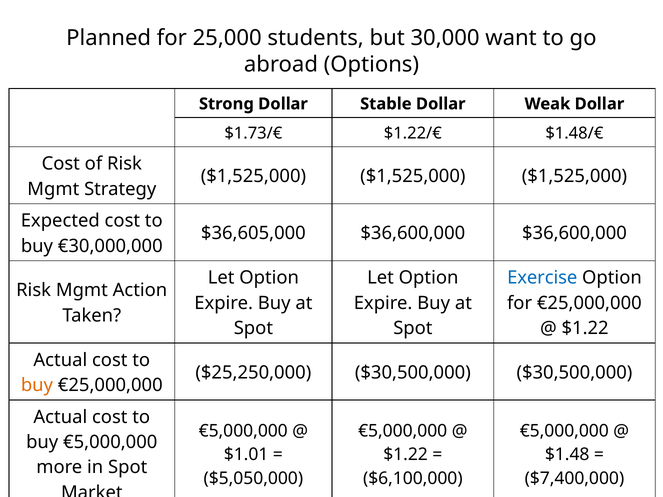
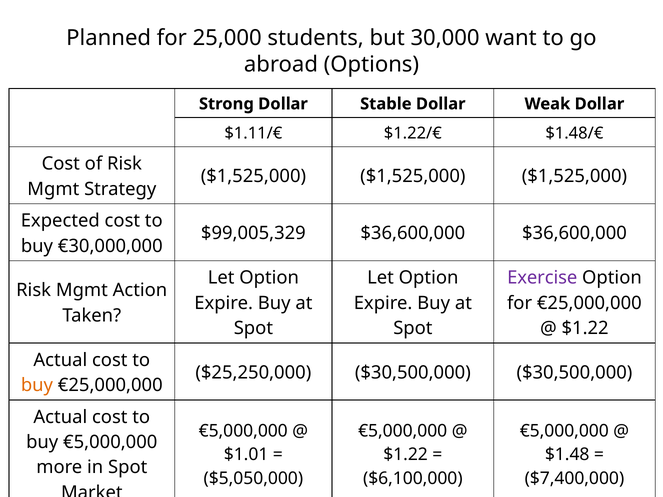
$1.73/€: $1.73/€ -> $1.11/€ (253, 133)
$36,605,000: $36,605,000 -> $99,005,329 (253, 233)
Exercise colour: blue -> purple (542, 278)
